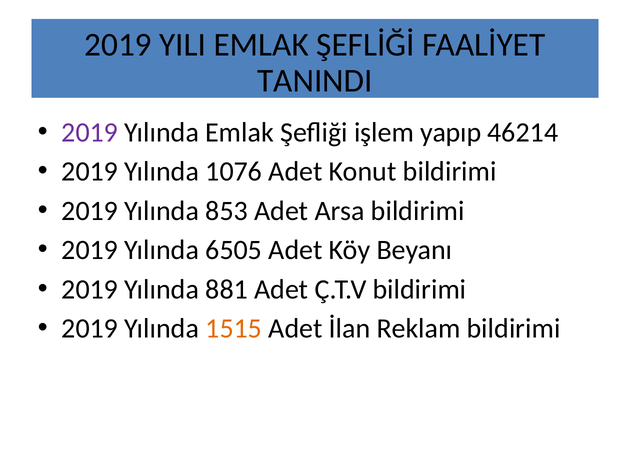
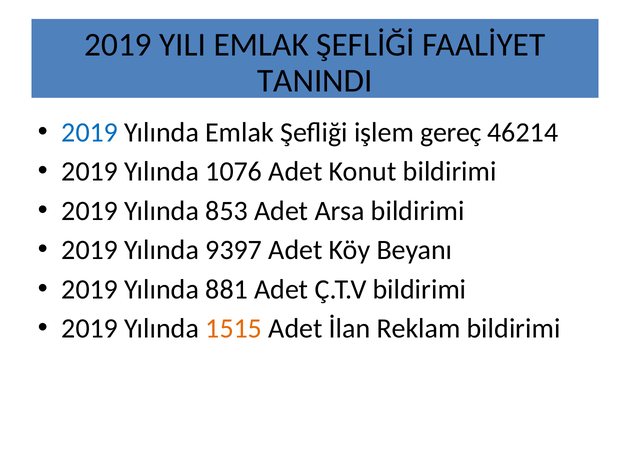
2019 colour: purple -> blue (90, 132)
yapıp: yapıp -> gereç (451, 132)
6505: 6505 -> 9397 (234, 250)
